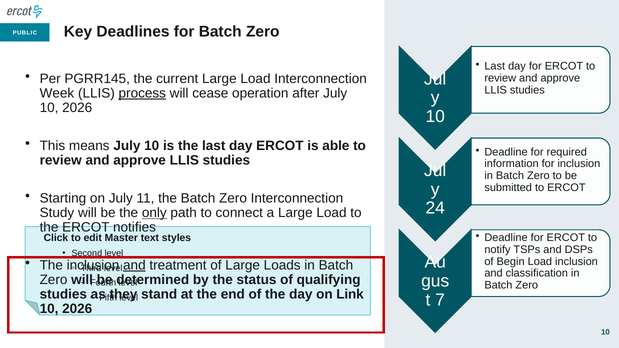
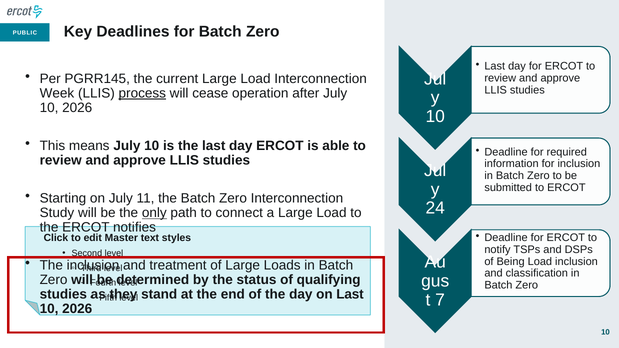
Begin: Begin -> Being (511, 262)
and underline: present -> none (134, 265)
on Link: Link -> Last (350, 295)
